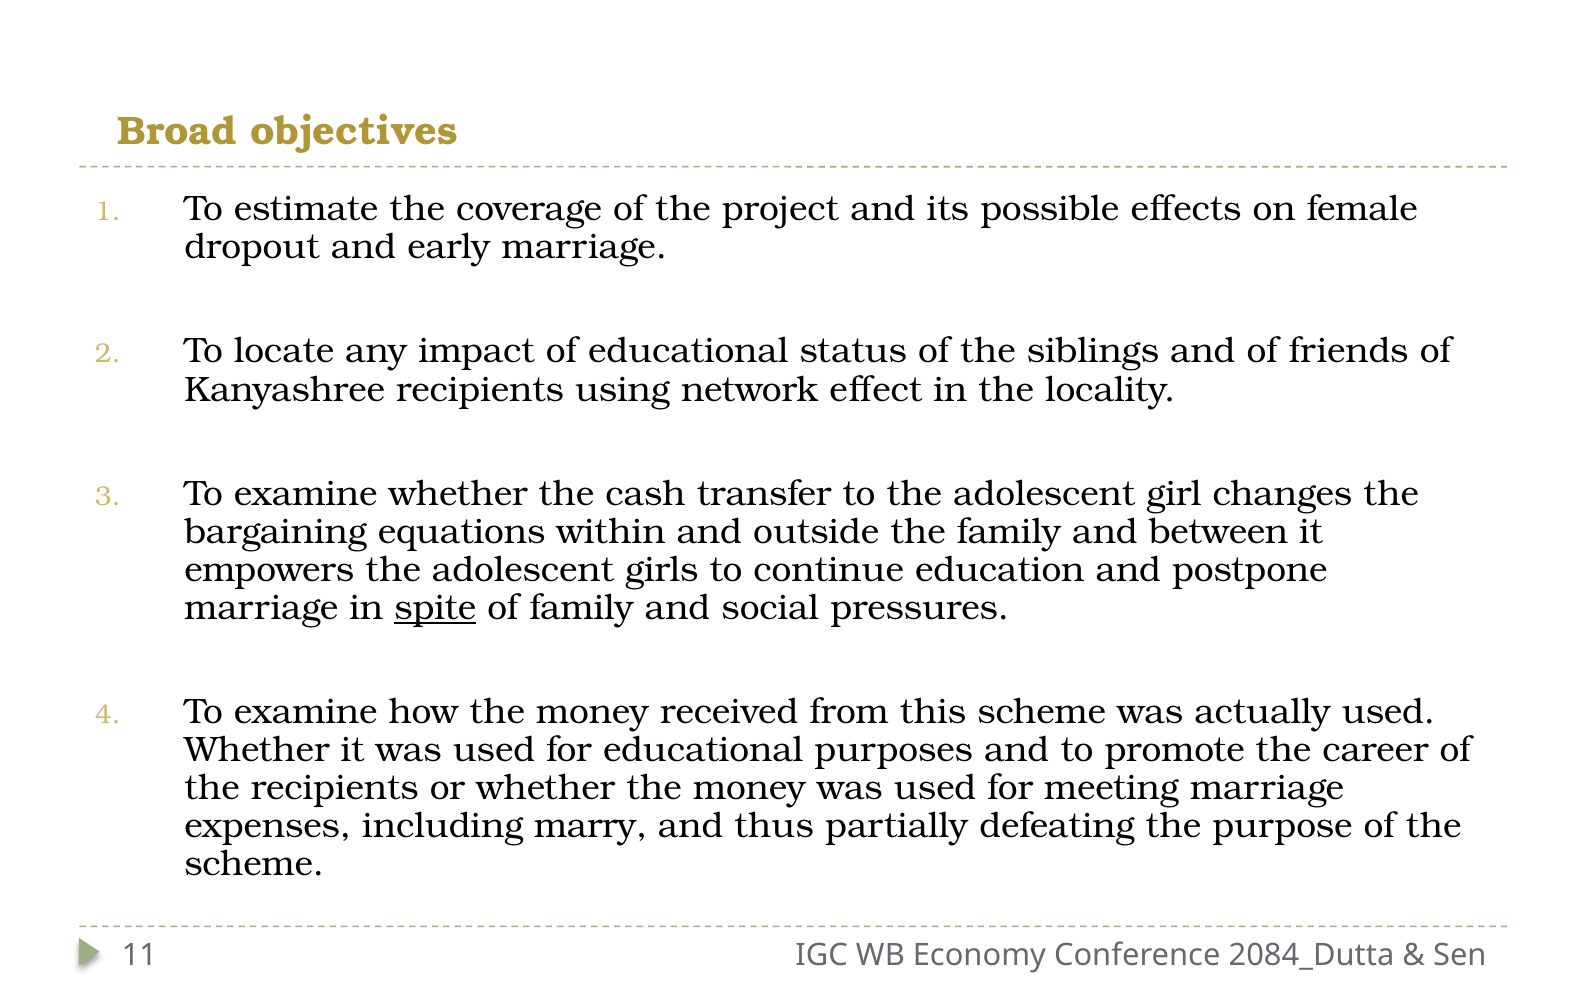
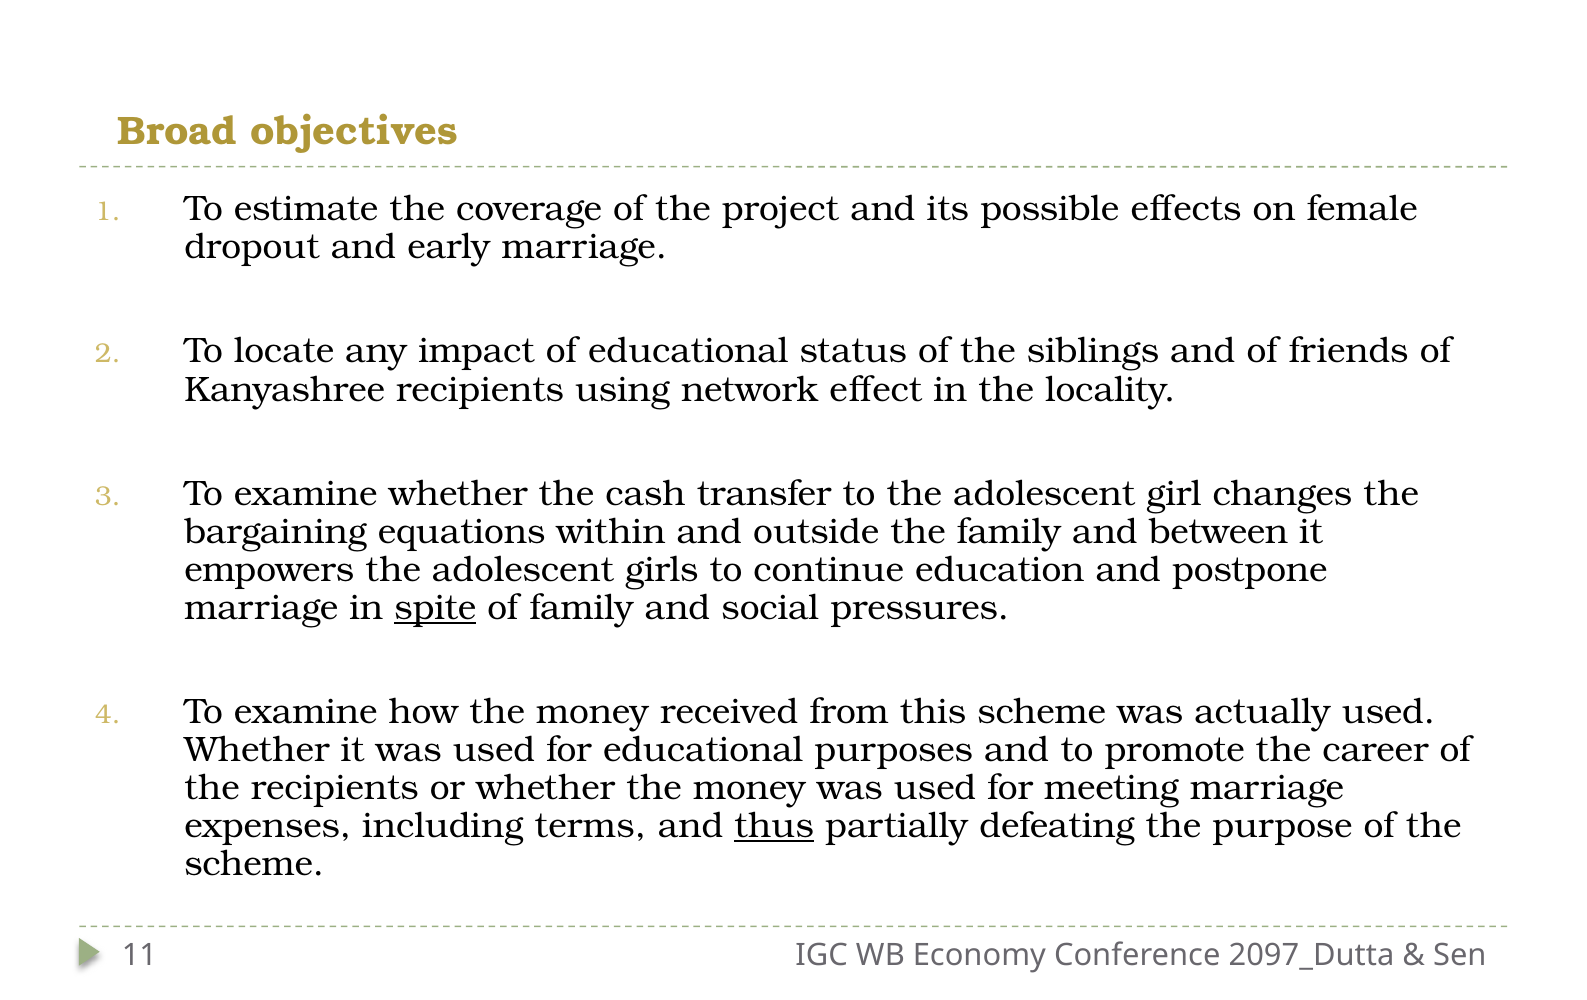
marry: marry -> terms (590, 826)
thus underline: none -> present (774, 826)
2084_Dutta: 2084_Dutta -> 2097_Dutta (1311, 955)
